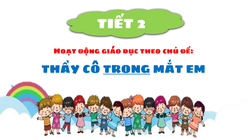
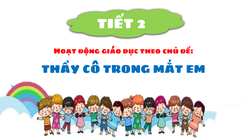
TRONG underline: present -> none (127, 69)
